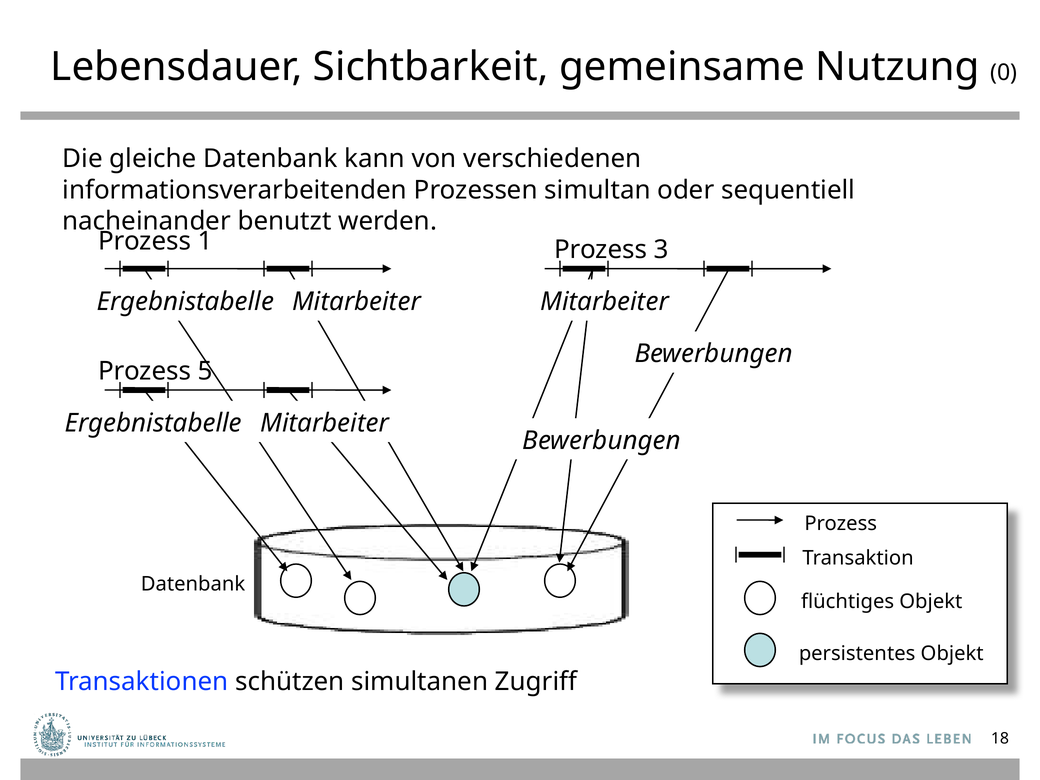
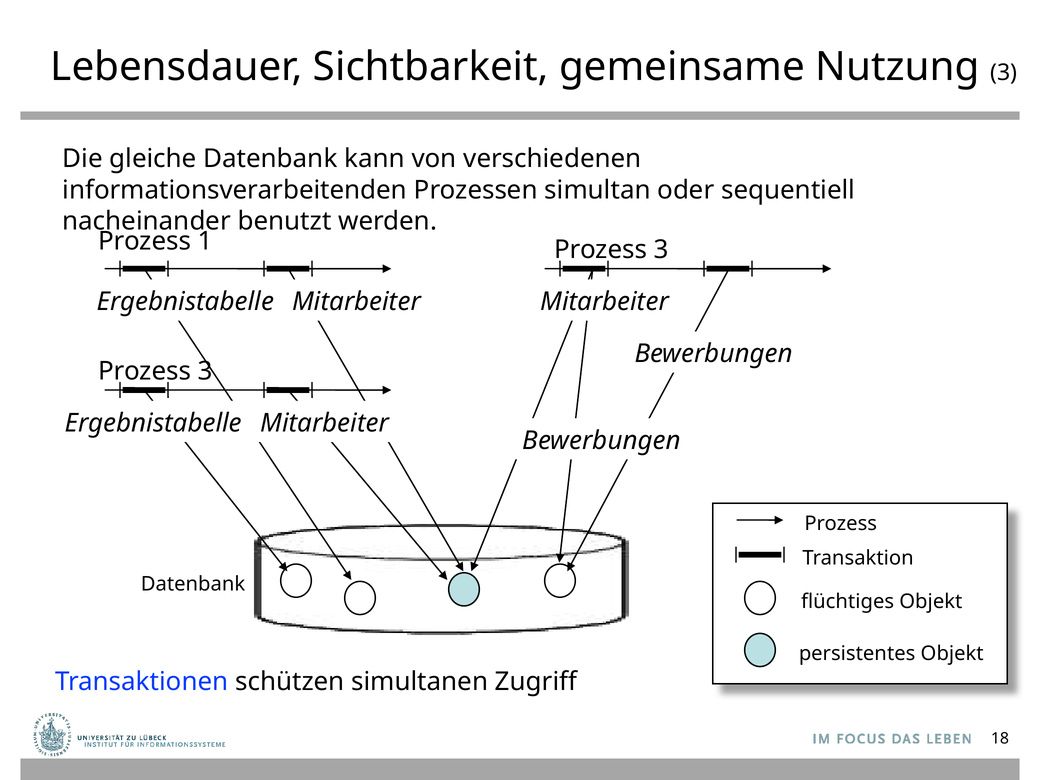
Nutzung 0: 0 -> 3 (1004, 73)
5: 5 -> 3 (205, 371)
